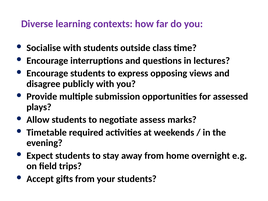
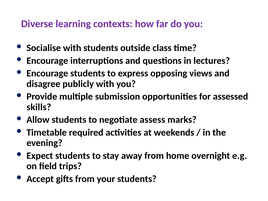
plays: plays -> skills (39, 107)
